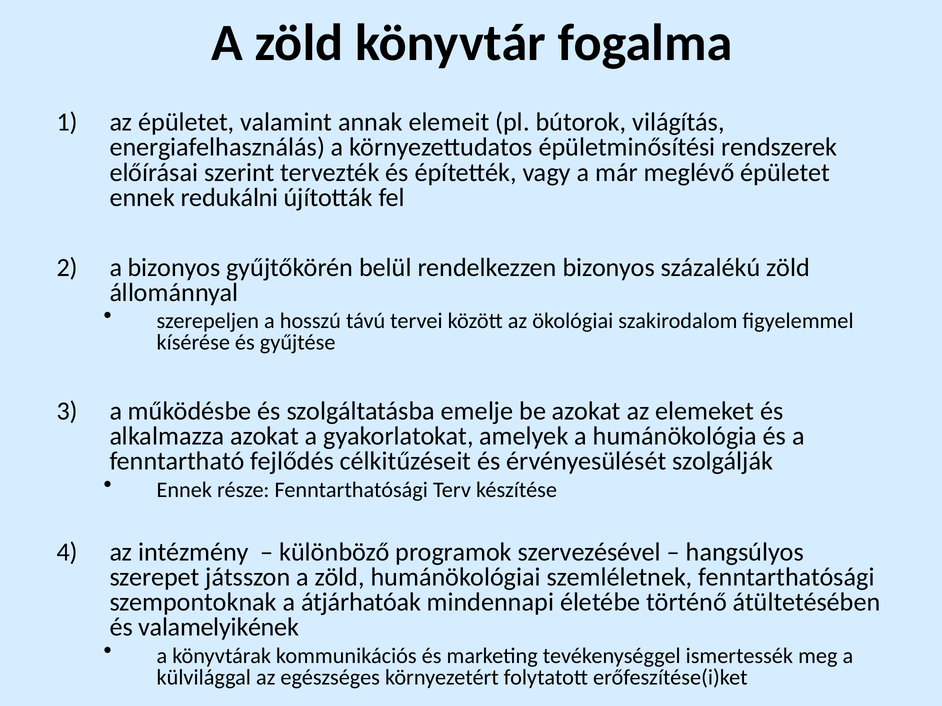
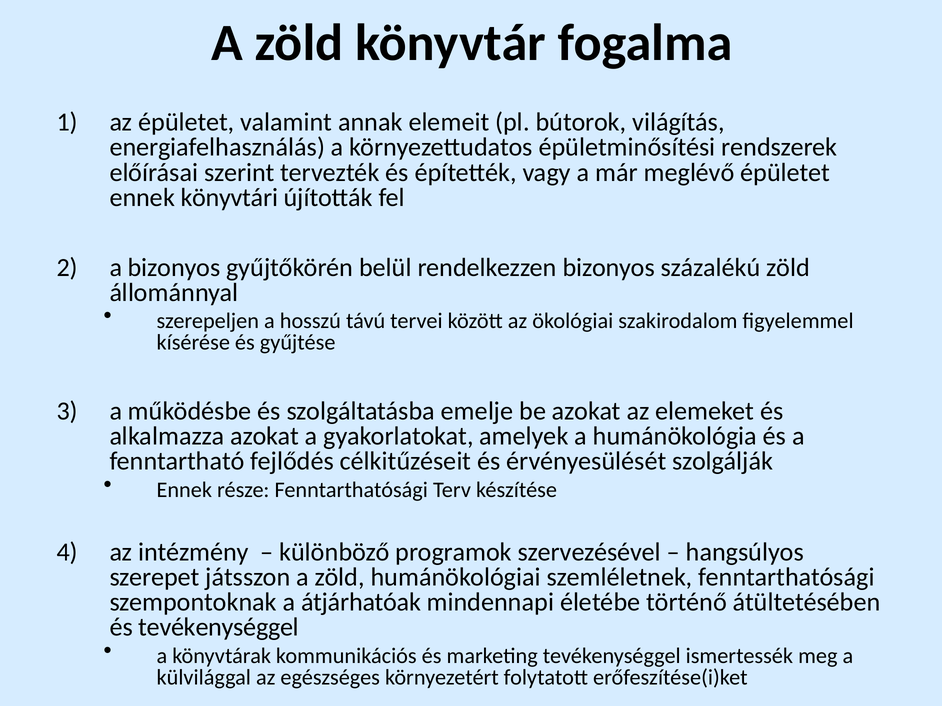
redukálni: redukálni -> könyvtári (229, 198)
és valamelyikének: valamelyikének -> tevékenységgel (219, 628)
